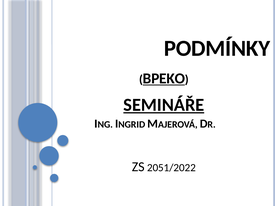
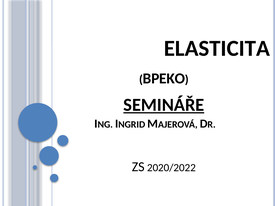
PODMÍNKY: PODMÍNKY -> ELASTICITA (217, 48)
BPEKO underline: present -> none (164, 79)
2051/2022: 2051/2022 -> 2020/2022 (171, 168)
